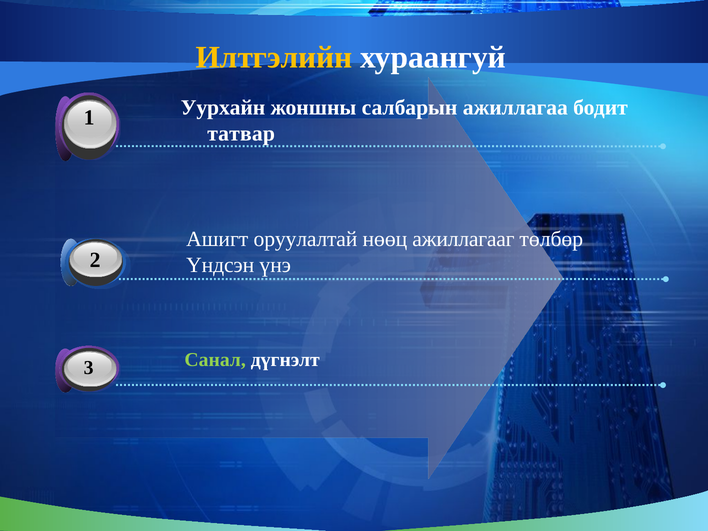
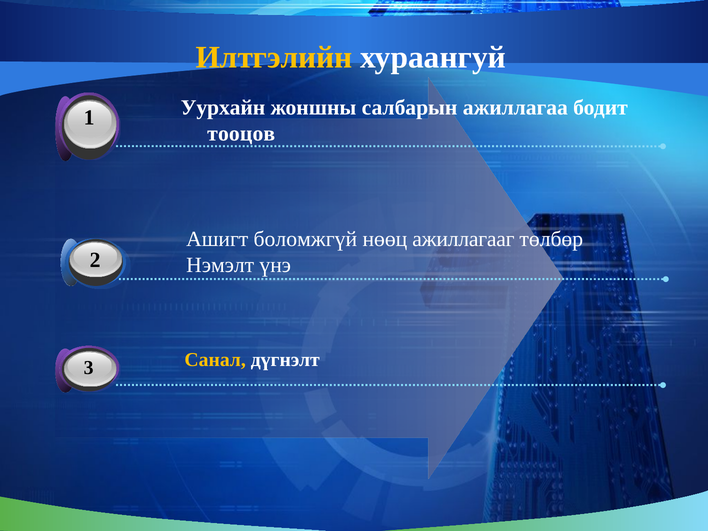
татвар: татвар -> тооцов (241, 134)
оруулалтай: оруулалтай -> боломжгүй (305, 239)
Үндсэн: Үндсэн -> Нэмэлт (220, 265)
Санал colour: light green -> yellow (215, 360)
